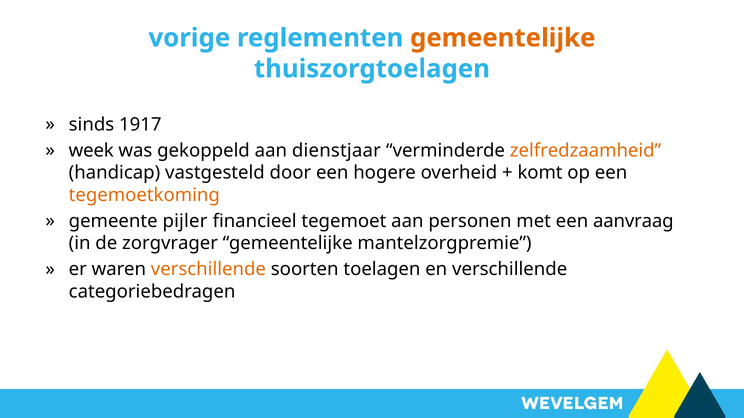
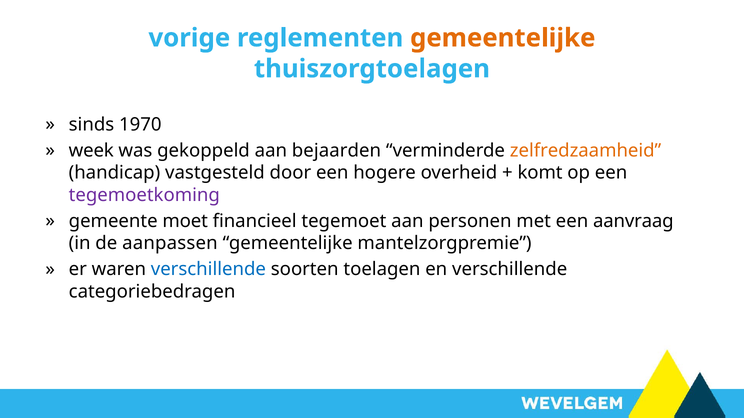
1917: 1917 -> 1970 (140, 125)
dienstjaar: dienstjaar -> bejaarden (336, 151)
tegemoetkoming colour: orange -> purple (144, 195)
pijler: pijler -> moet (185, 221)
zorgvrager: zorgvrager -> aanpassen (170, 244)
verschillende colour: orange -> blue (208, 270)
